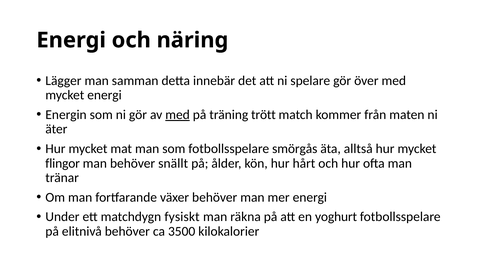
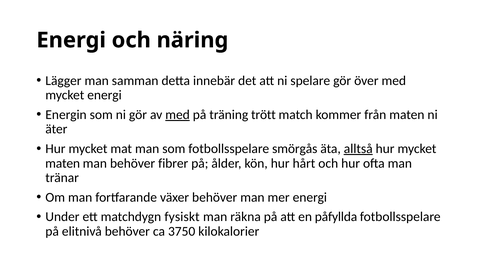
alltså underline: none -> present (358, 149)
flingor: flingor -> maten (63, 163)
snällt: snällt -> fibrer (173, 163)
yoghurt: yoghurt -> påfyllda (336, 217)
3500: 3500 -> 3750 (182, 231)
